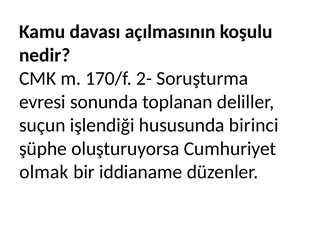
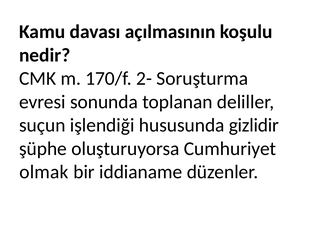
birinci: birinci -> gizlidir (254, 125)
